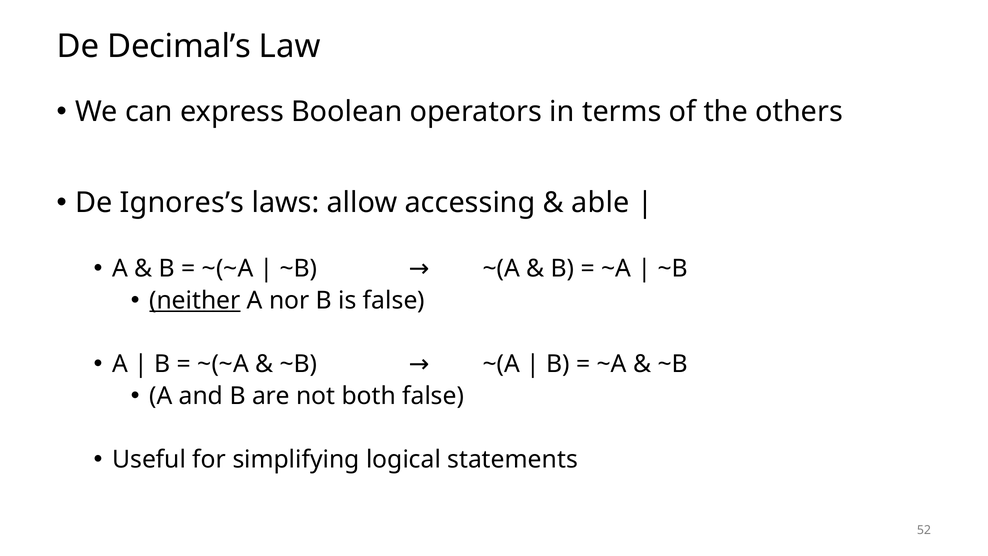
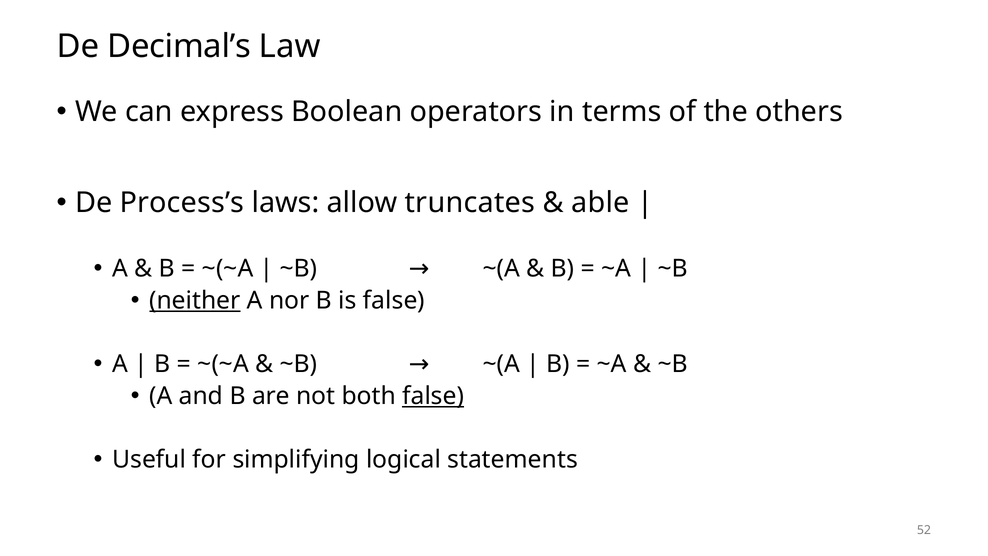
Ignores’s: Ignores’s -> Process’s (182, 203)
accessing: accessing -> truncates (470, 203)
false underline: none -> present (433, 396)
